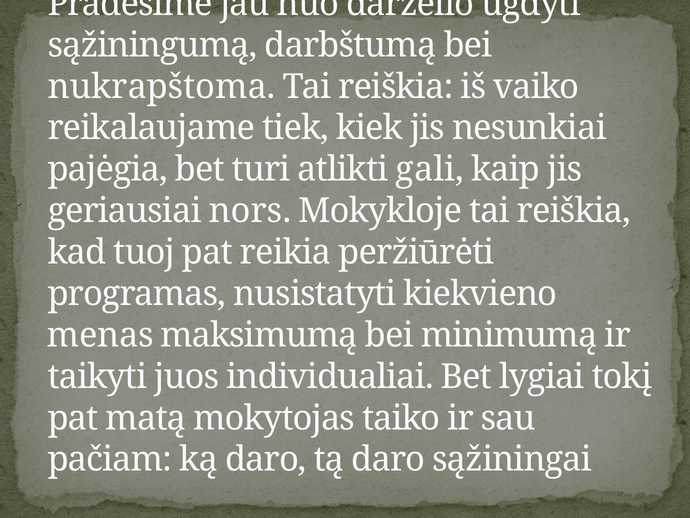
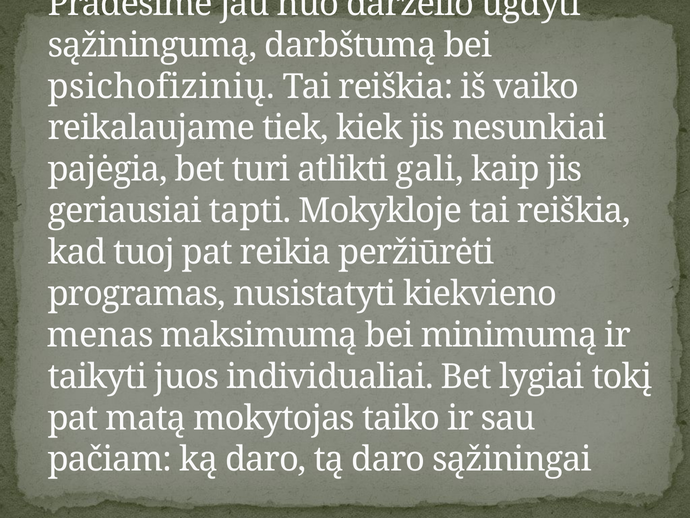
nukrapštoma: nukrapštoma -> psichofizinių (161, 87)
nors: nors -> tapti (250, 211)
